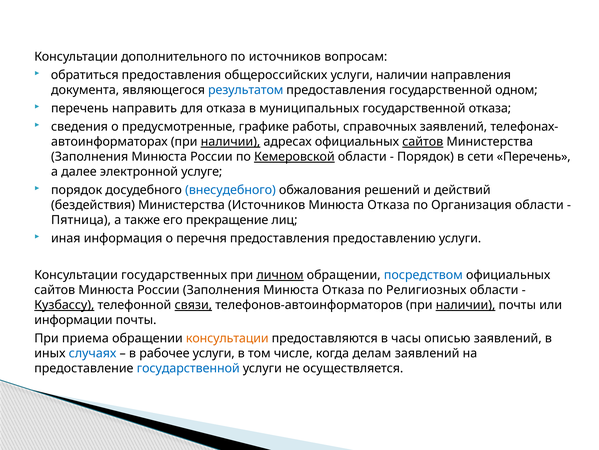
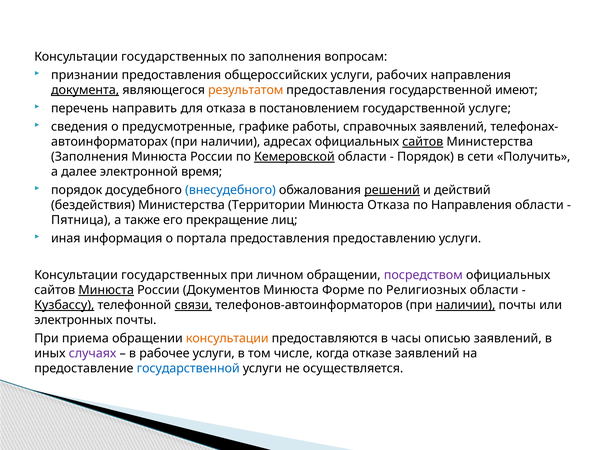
дополнительного: дополнительного -> государственных (174, 57)
по источников: источников -> заполнения (285, 57)
обратиться: обратиться -> признании (85, 75)
услуги наличии: наличии -> рабочих (402, 75)
документа underline: none -> present (85, 90)
результатом colour: blue -> orange (246, 90)
одном: одном -> имеют (516, 90)
муниципальных: муниципальных -> постановлением (309, 108)
государственной отказа: отказа -> услуге (490, 108)
наличии underline: present -> none (230, 142)
сети Перечень: Перечень -> Получить (534, 157)
услуге: услуге -> время (202, 171)
решений underline: none -> present (392, 190)
Министерства Источников: Источников -> Территории (267, 205)
по Организация: Организация -> Направления (471, 205)
перечня: перечня -> портала (201, 238)
личном underline: present -> none (280, 275)
посредством colour: blue -> purple (423, 275)
Минюста underline: none -> present (106, 290)
России Заполнения: Заполнения -> Документов (221, 290)
Отказа: Отказа -> Форме (343, 290)
информации: информации -> электронных (73, 320)
случаях colour: blue -> purple (93, 353)
делам: делам -> отказе (372, 353)
